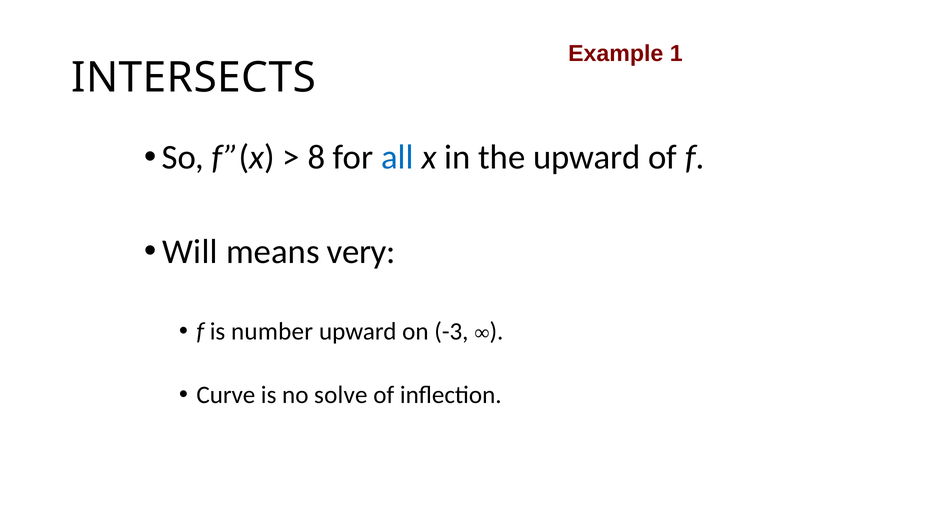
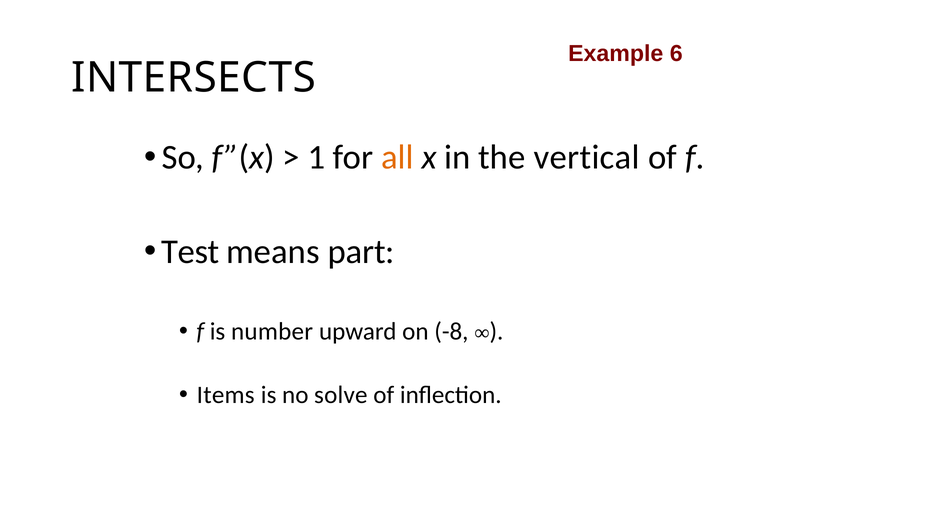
1: 1 -> 6 (676, 54)
8: 8 -> 1 (316, 157)
all colour: blue -> orange (397, 157)
the upward: upward -> vertical (587, 157)
Will: Will -> Test (190, 252)
very: very -> part (361, 252)
-3: -3 -> -8 (451, 331)
Curve: Curve -> Items (226, 395)
